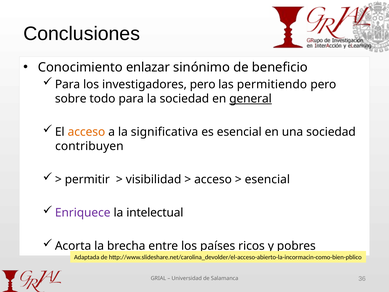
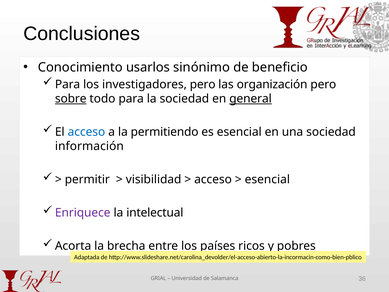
enlazar: enlazar -> usarlos (148, 67)
permitiendo: permitiendo -> organización (272, 84)
sobre underline: none -> present (71, 99)
acceso colour: orange -> blue (86, 132)
significativa: significativa -> permitiendo (165, 132)
contribuyen: contribuyen -> información (89, 146)
